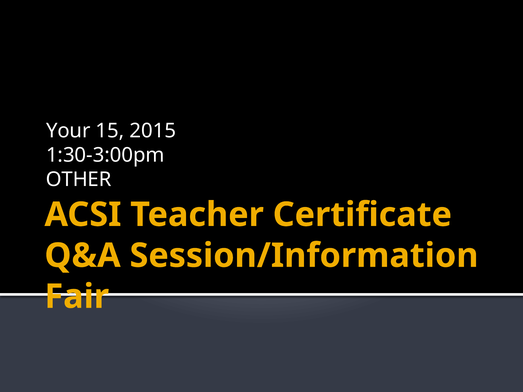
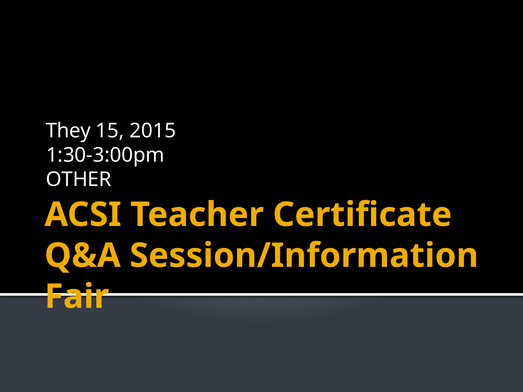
Your: Your -> They (68, 131)
